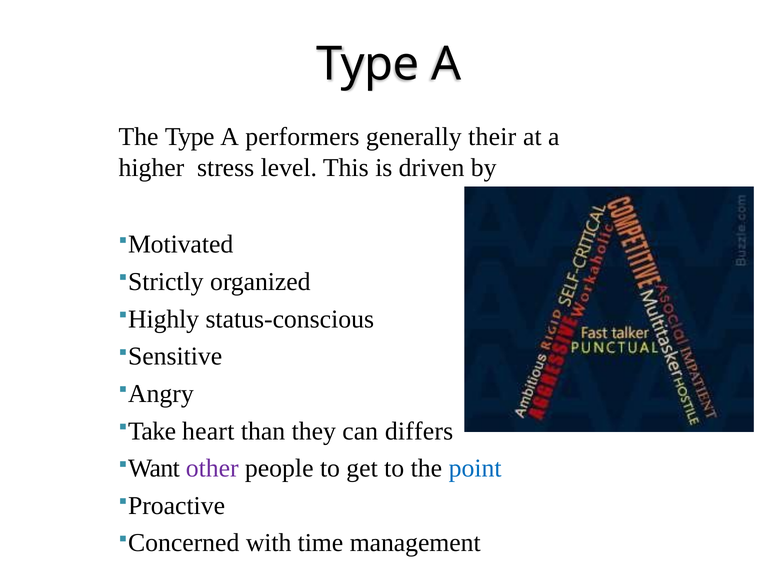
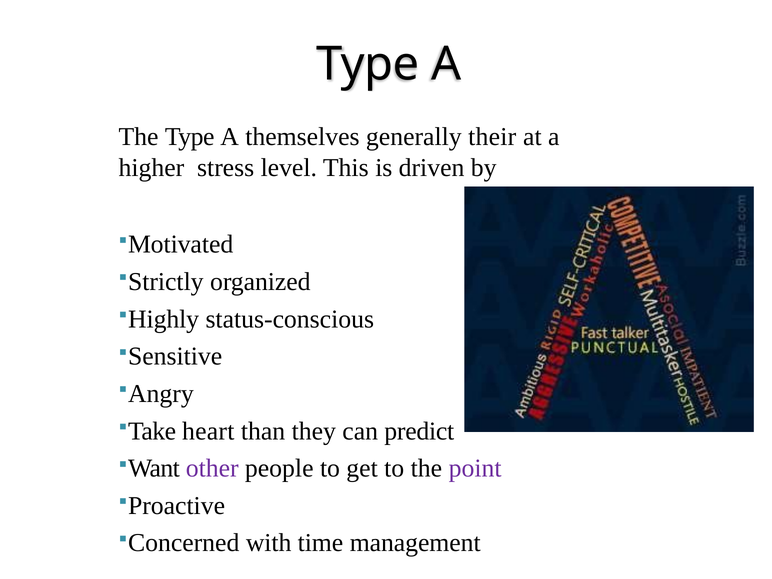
performers: performers -> themselves (302, 137)
differs: differs -> predict (419, 431)
point colour: blue -> purple (475, 468)
